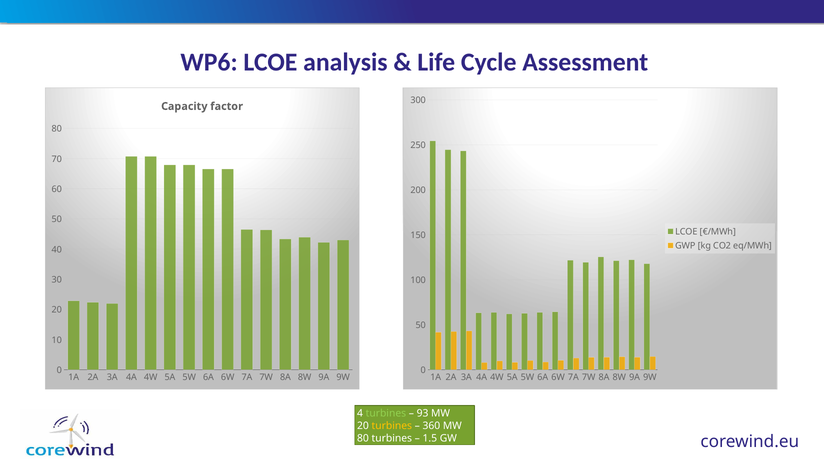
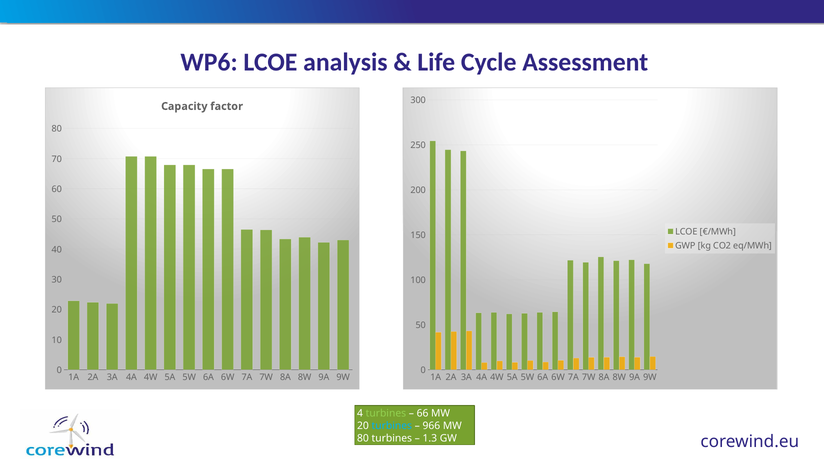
93: 93 -> 66 (423, 413)
turbines colour: yellow -> light blue (392, 425)
360: 360 -> 966 (431, 425)
1.5: 1.5 -> 1.3 (430, 438)
